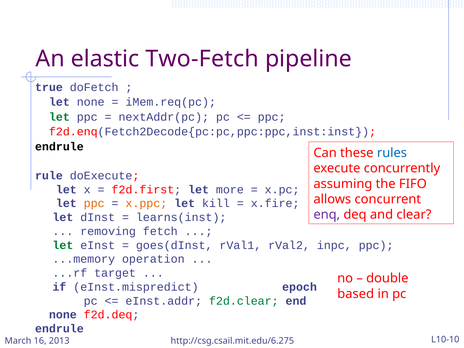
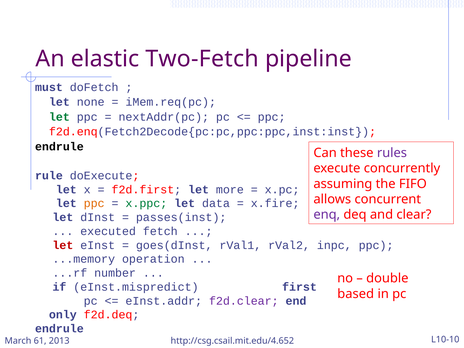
true: true -> must (49, 87)
rules colour: blue -> purple (392, 153)
x.ppc colour: orange -> green (146, 203)
kill: kill -> data (216, 203)
learns(inst: learns(inst -> passes(inst (181, 217)
removing: removing -> executed (108, 231)
let colour: green -> red (63, 245)
target: target -> number (115, 273)
epoch: epoch -> first (300, 287)
f2d.clear colour: green -> purple (244, 301)
none: none -> only (63, 315)
16: 16 -> 61 (40, 341)
http://csg.csail.mit.edu/6.275: http://csg.csail.mit.edu/6.275 -> http://csg.csail.mit.edu/4.652 (232, 341)
